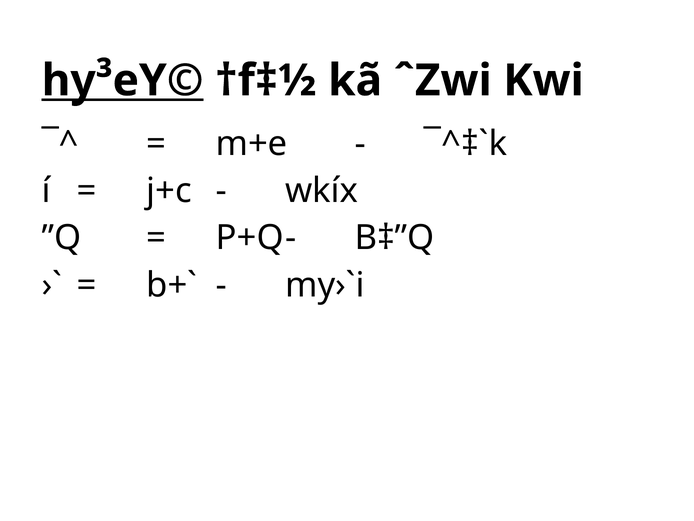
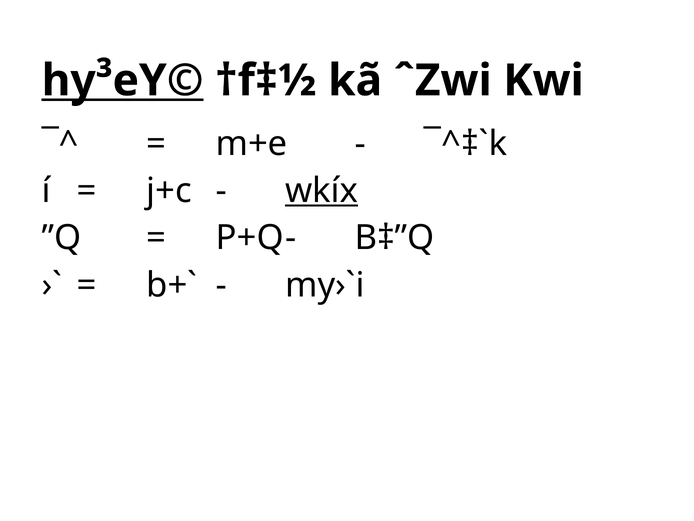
wkíx underline: none -> present (322, 191)
